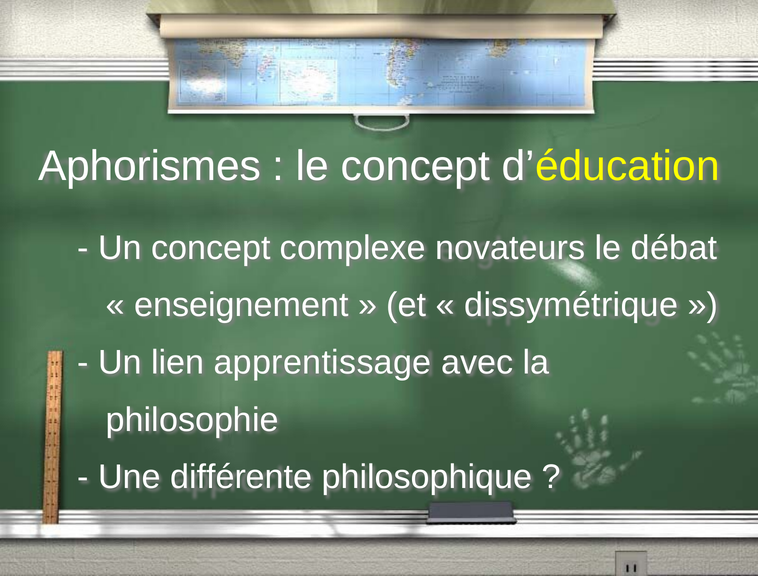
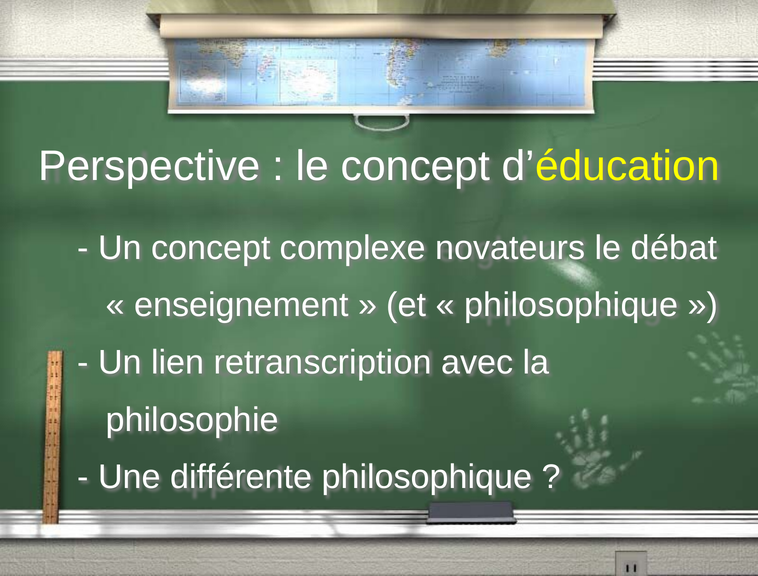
Aphorismes: Aphorismes -> Perspective (149, 166)
dissymétrique: dissymétrique -> philosophique (571, 305)
apprentissage: apprentissage -> retranscription (323, 362)
